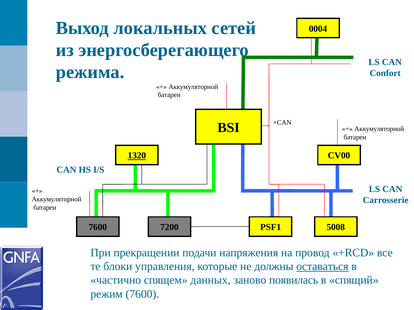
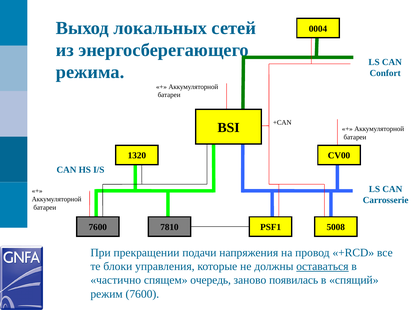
1320 underline: present -> none (137, 156)
7200: 7200 -> 7810 (169, 228)
данных: данных -> очередь (211, 281)
